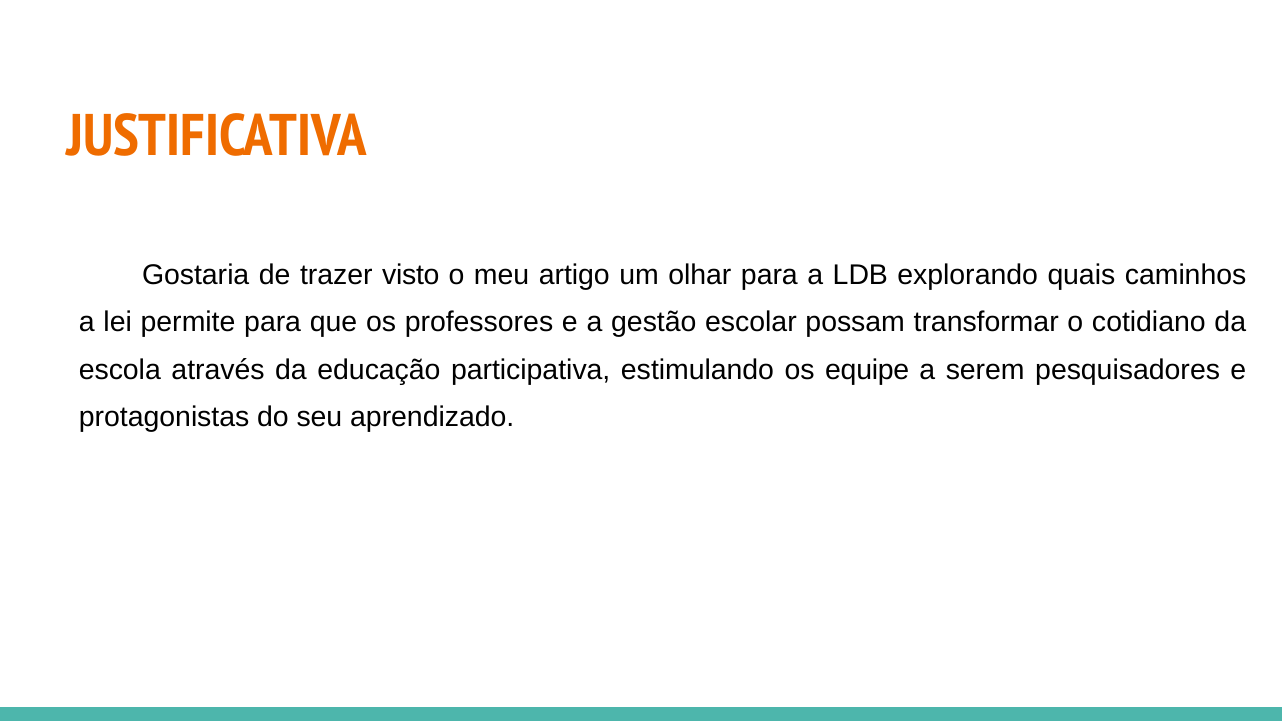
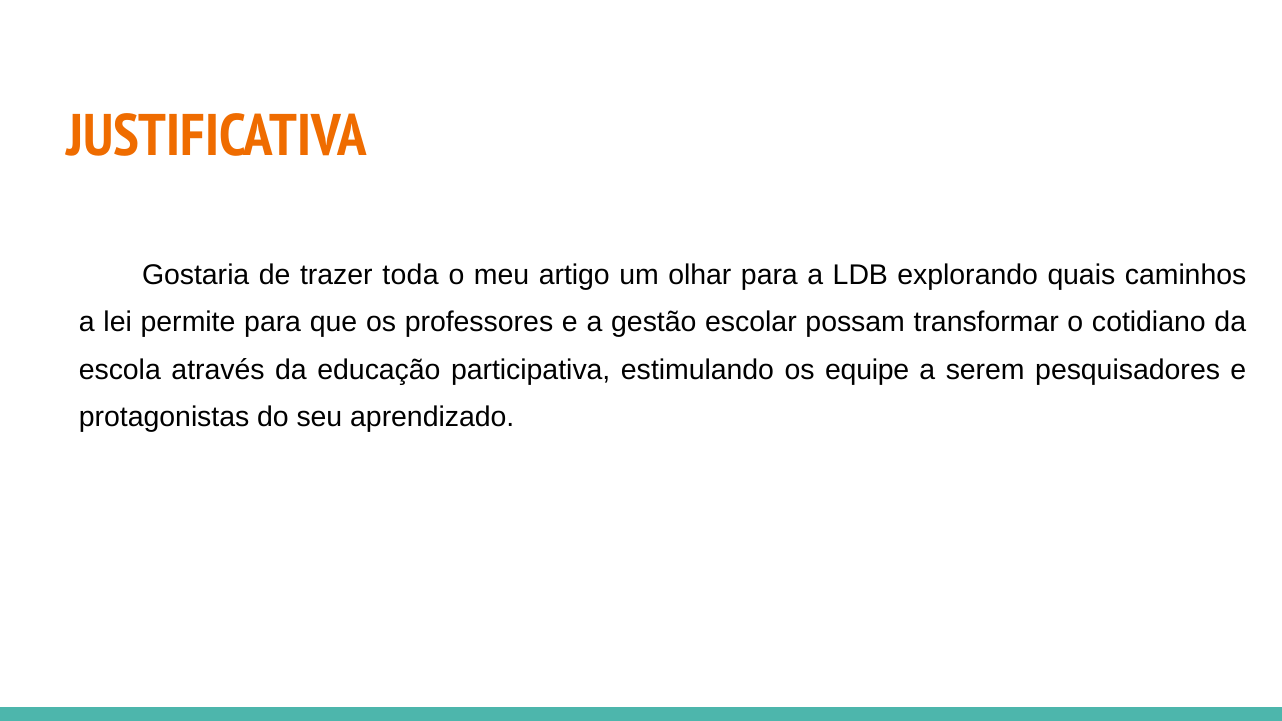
visto: visto -> toda (410, 275)
